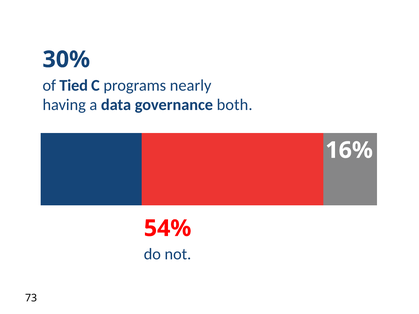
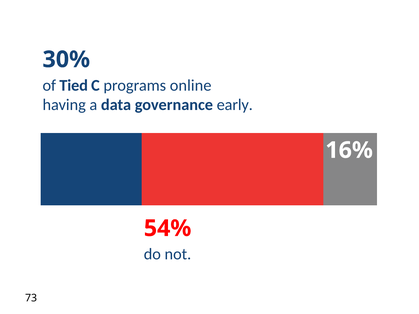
nearly: nearly -> online (191, 85)
both: both -> early (235, 105)
